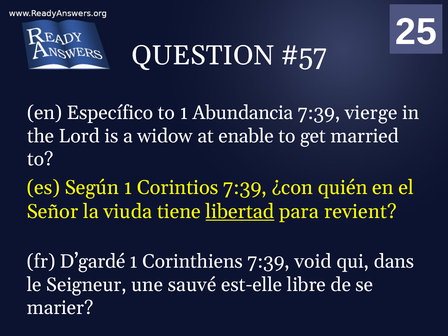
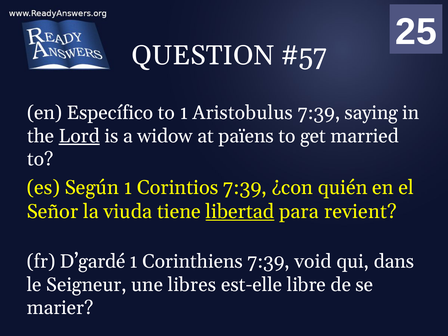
Abundancia: Abundancia -> Aristobulus (243, 113)
vierge: vierge -> saying (371, 113)
Lord underline: none -> present (79, 136)
enable: enable -> païens (246, 136)
sauvé: sauvé -> libres (192, 285)
